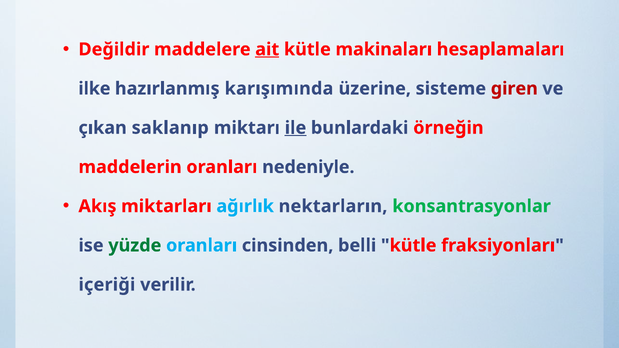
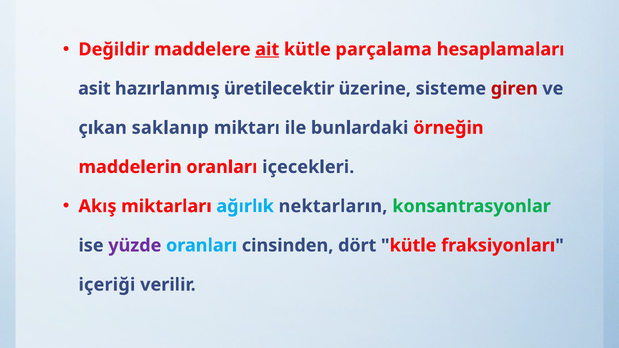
makinaları: makinaları -> parçalama (384, 49)
ilke: ilke -> asit (94, 89)
karışımında: karışımında -> üretilecektir (279, 89)
ile underline: present -> none (295, 128)
nedeniyle: nedeniyle -> içecekleri (308, 167)
yüzde colour: green -> purple (135, 246)
belli: belli -> dört (357, 246)
